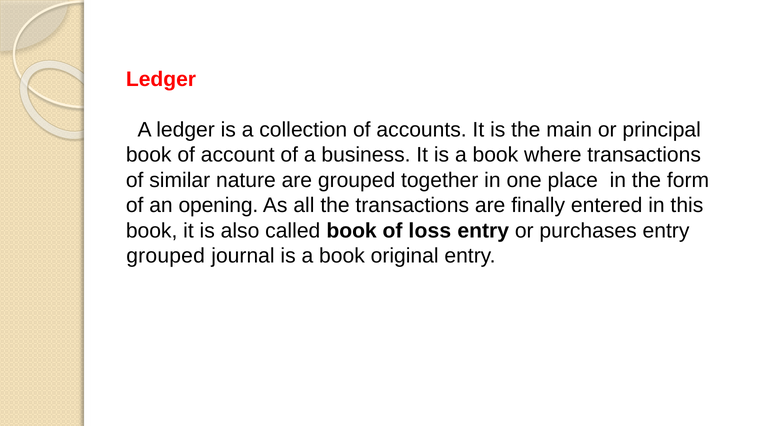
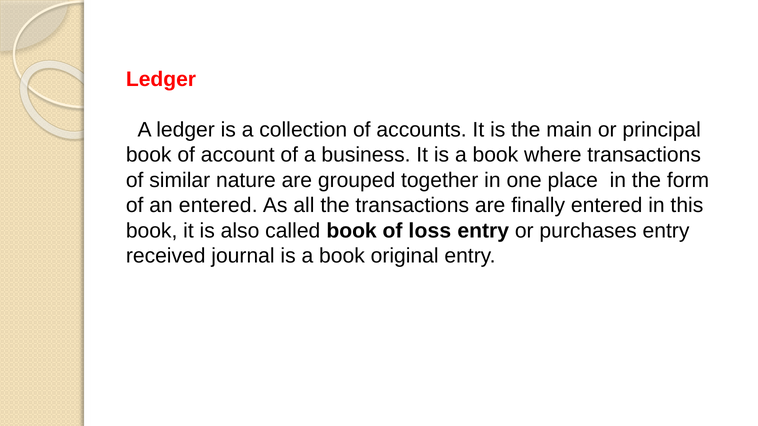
an opening: opening -> entered (218, 206)
grouped: grouped -> received (166, 256)
